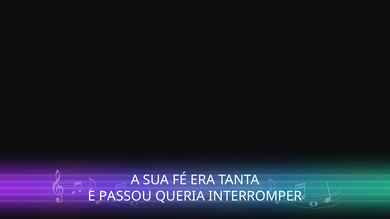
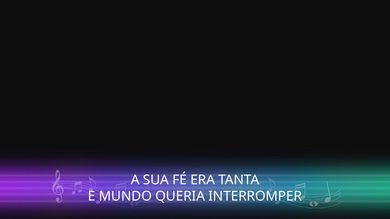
PASSOU: PASSOU -> MUNDO (125, 196)
